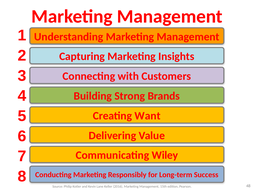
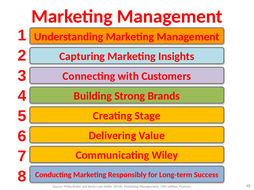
Want: Want -> Stage (148, 116)
